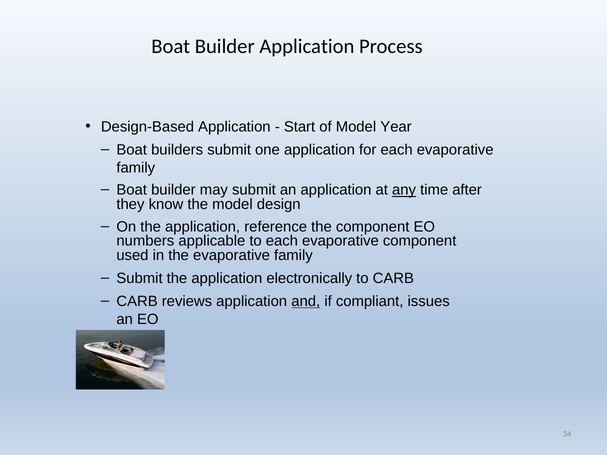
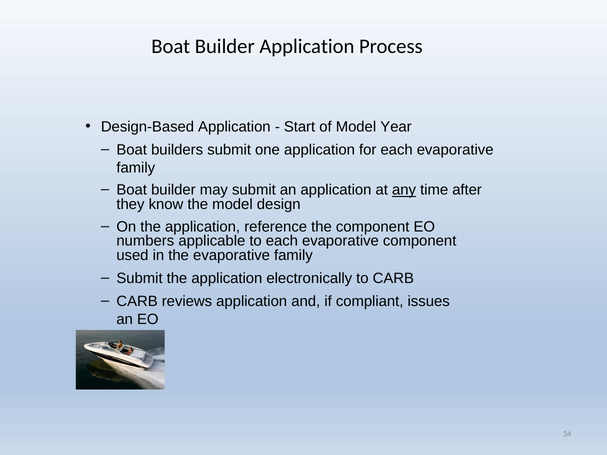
and underline: present -> none (306, 302)
